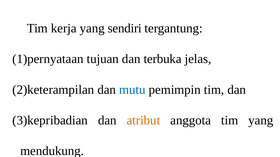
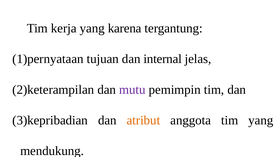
sendiri: sendiri -> karena (125, 28)
terbuka: terbuka -> internal (163, 59)
mutu colour: blue -> purple (132, 90)
